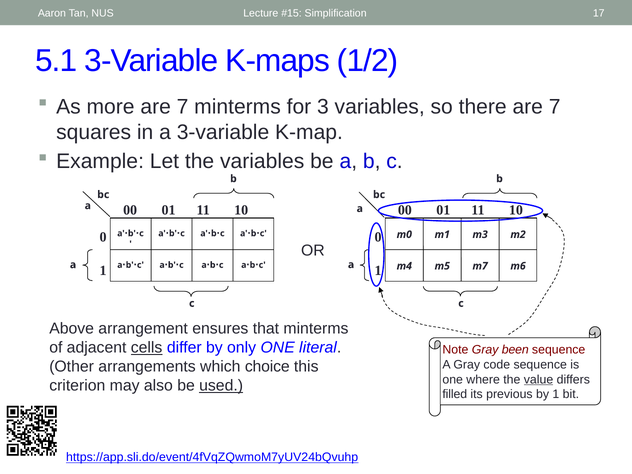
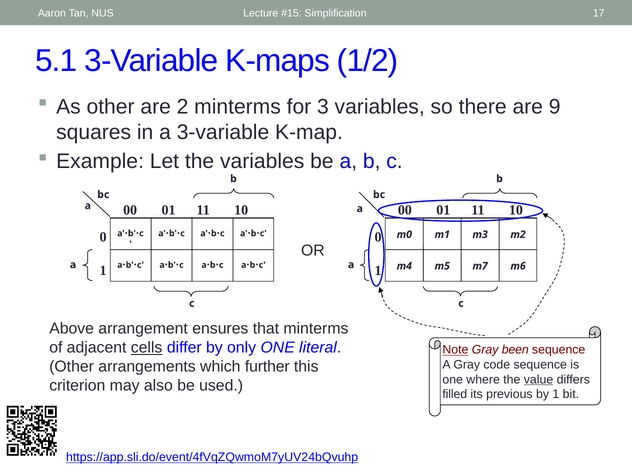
As more: more -> other (111, 107)
7: 7 -> 2 (183, 107)
there are 7: 7 -> 9 (555, 107)
Note underline: none -> present (455, 350)
choice: choice -> further (267, 367)
used underline: present -> none (221, 386)
